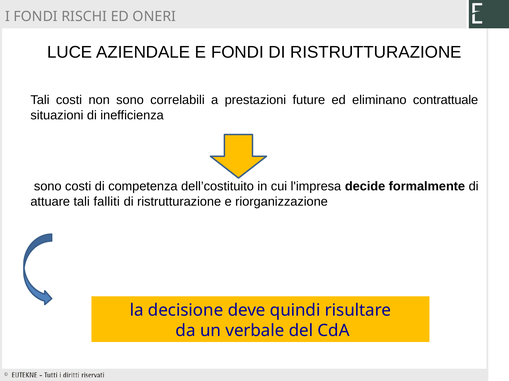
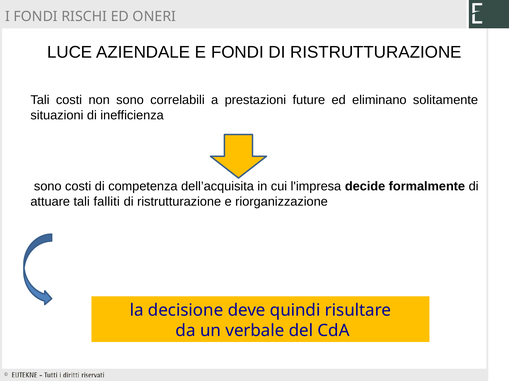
contrattuale: contrattuale -> solitamente (445, 100)
dell’costituito: dell’costituito -> dell’acquisita (217, 187)
